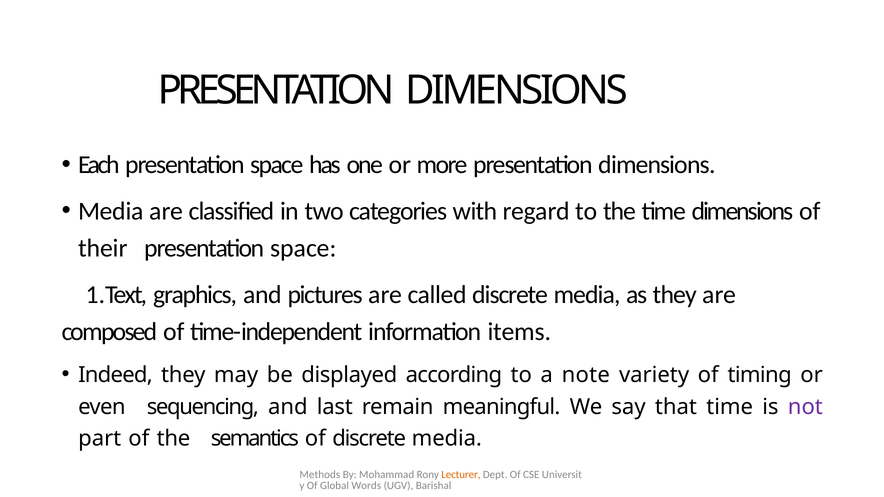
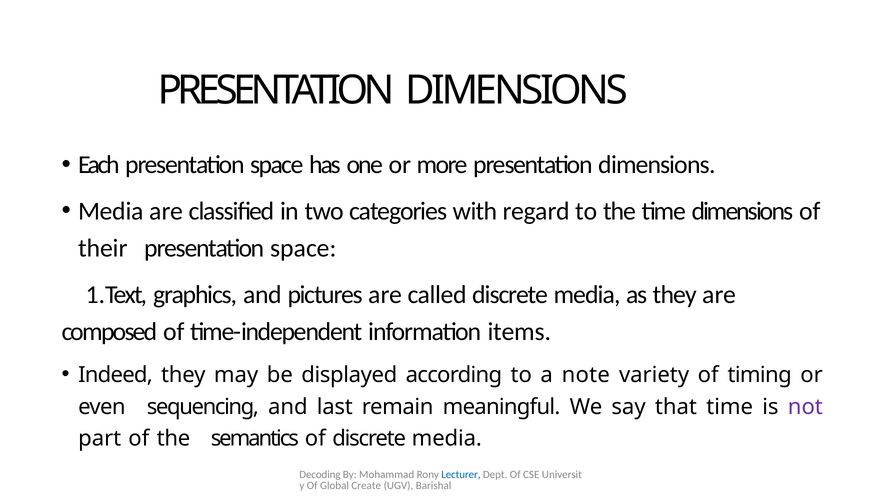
Methods: Methods -> Decoding (320, 475)
Lecturer colour: orange -> blue (461, 475)
Words: Words -> Create (366, 486)
